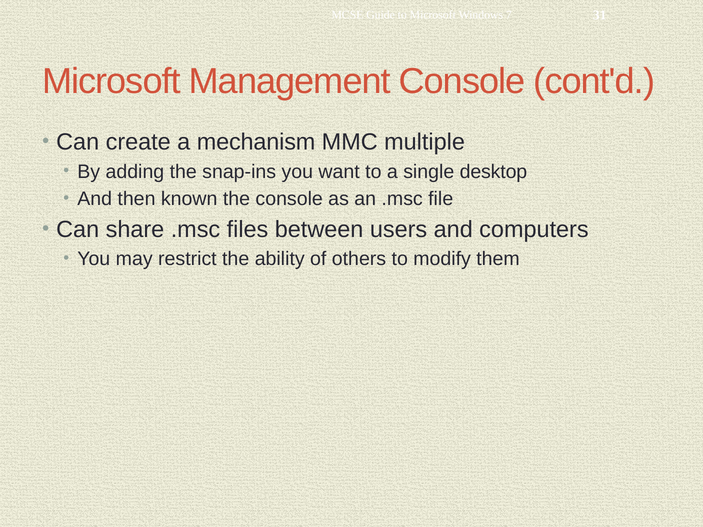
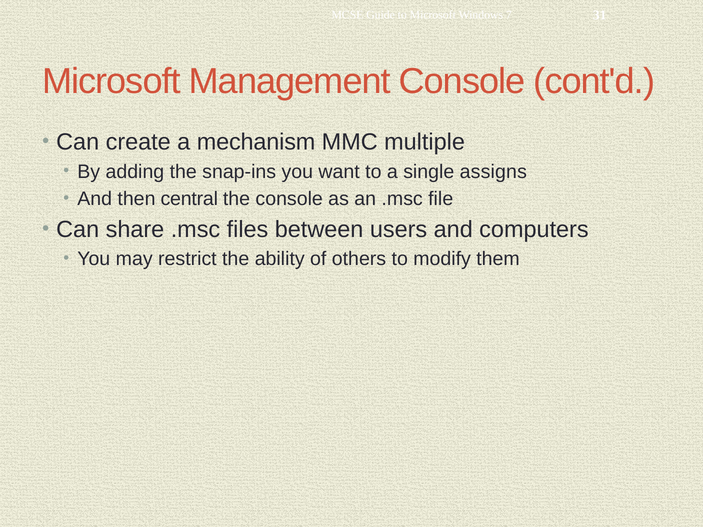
desktop: desktop -> assigns (493, 172)
known: known -> central (189, 199)
